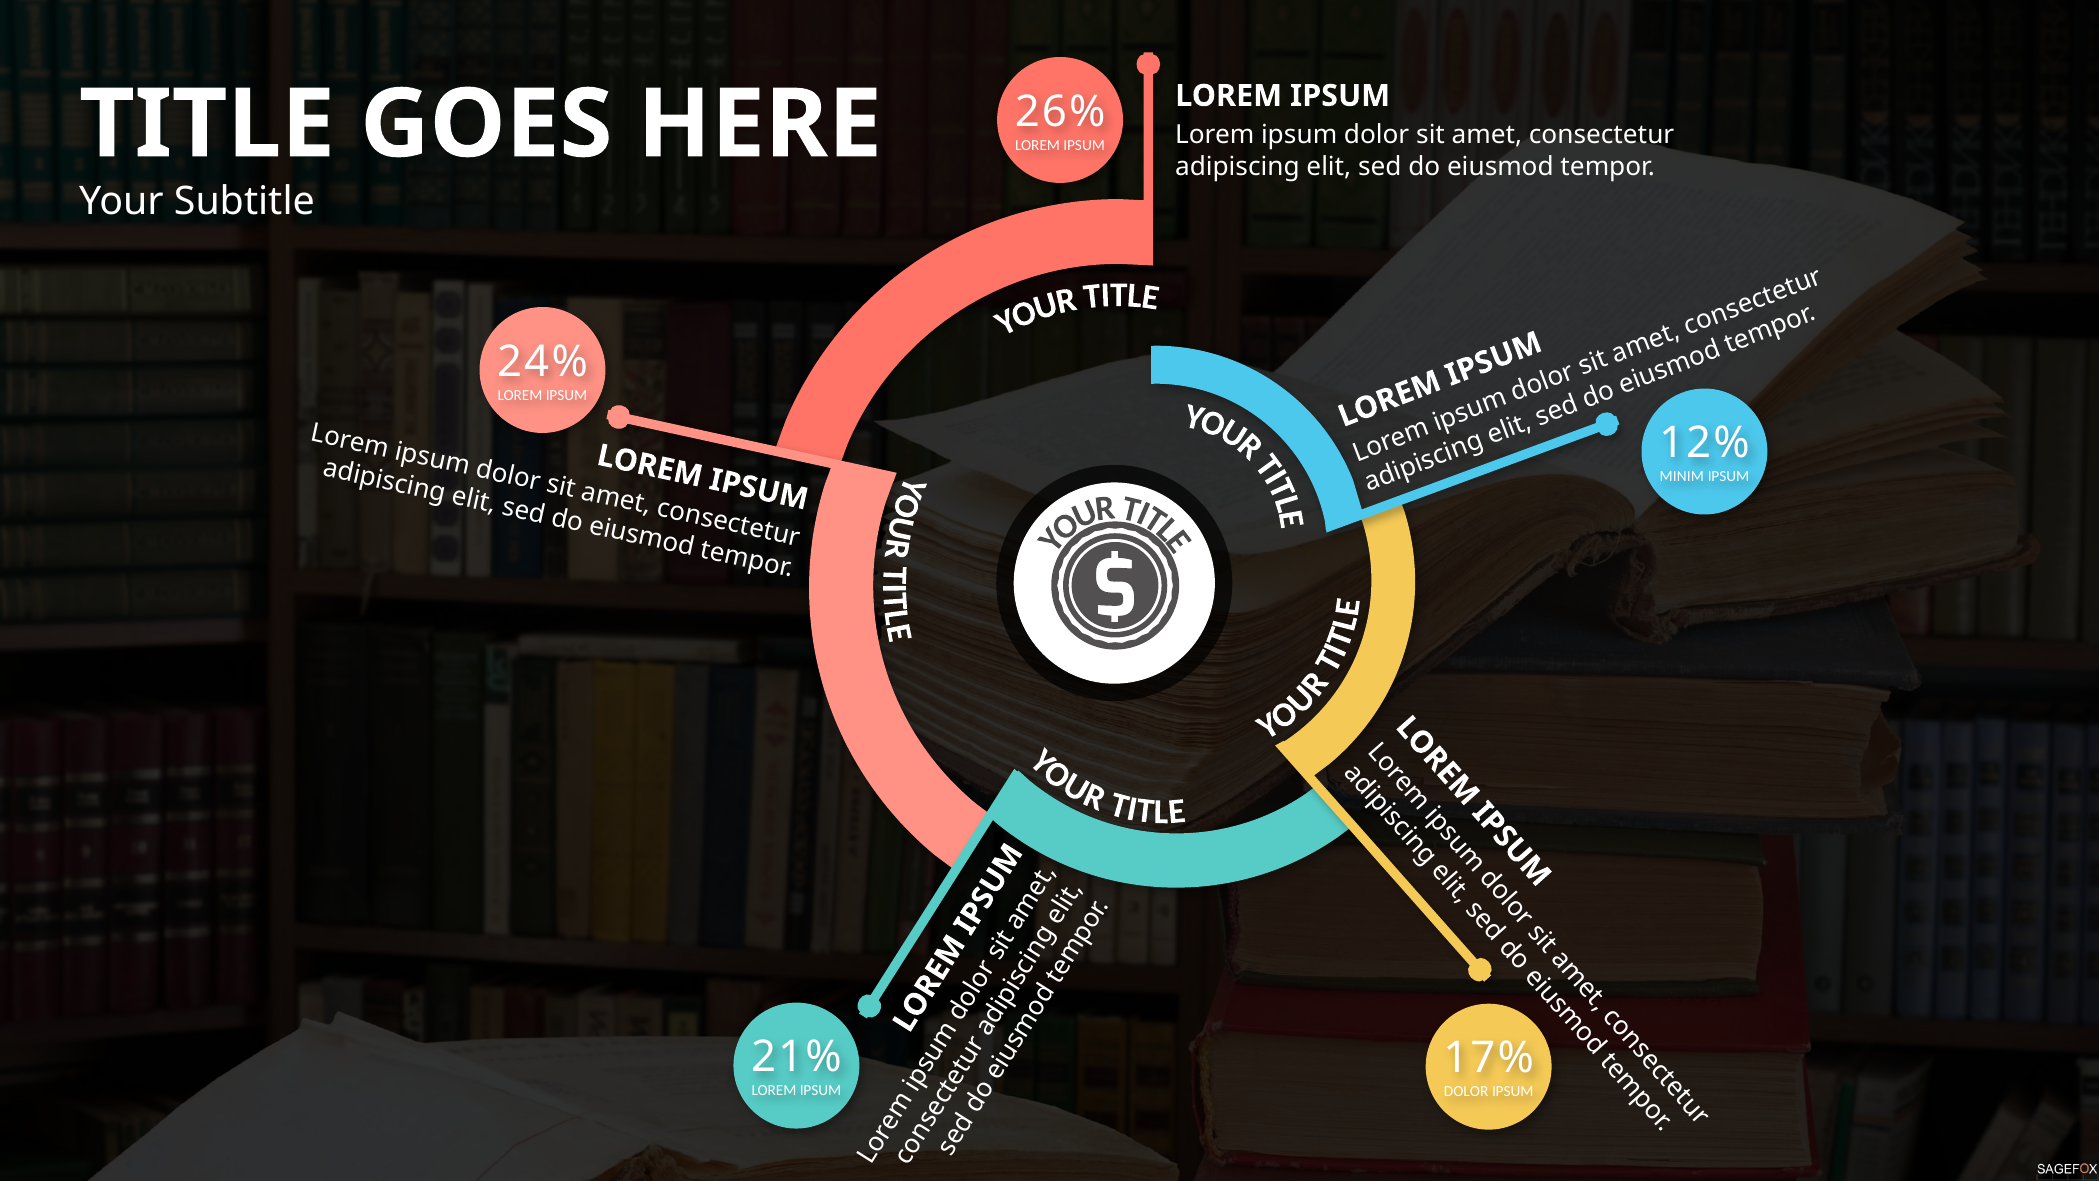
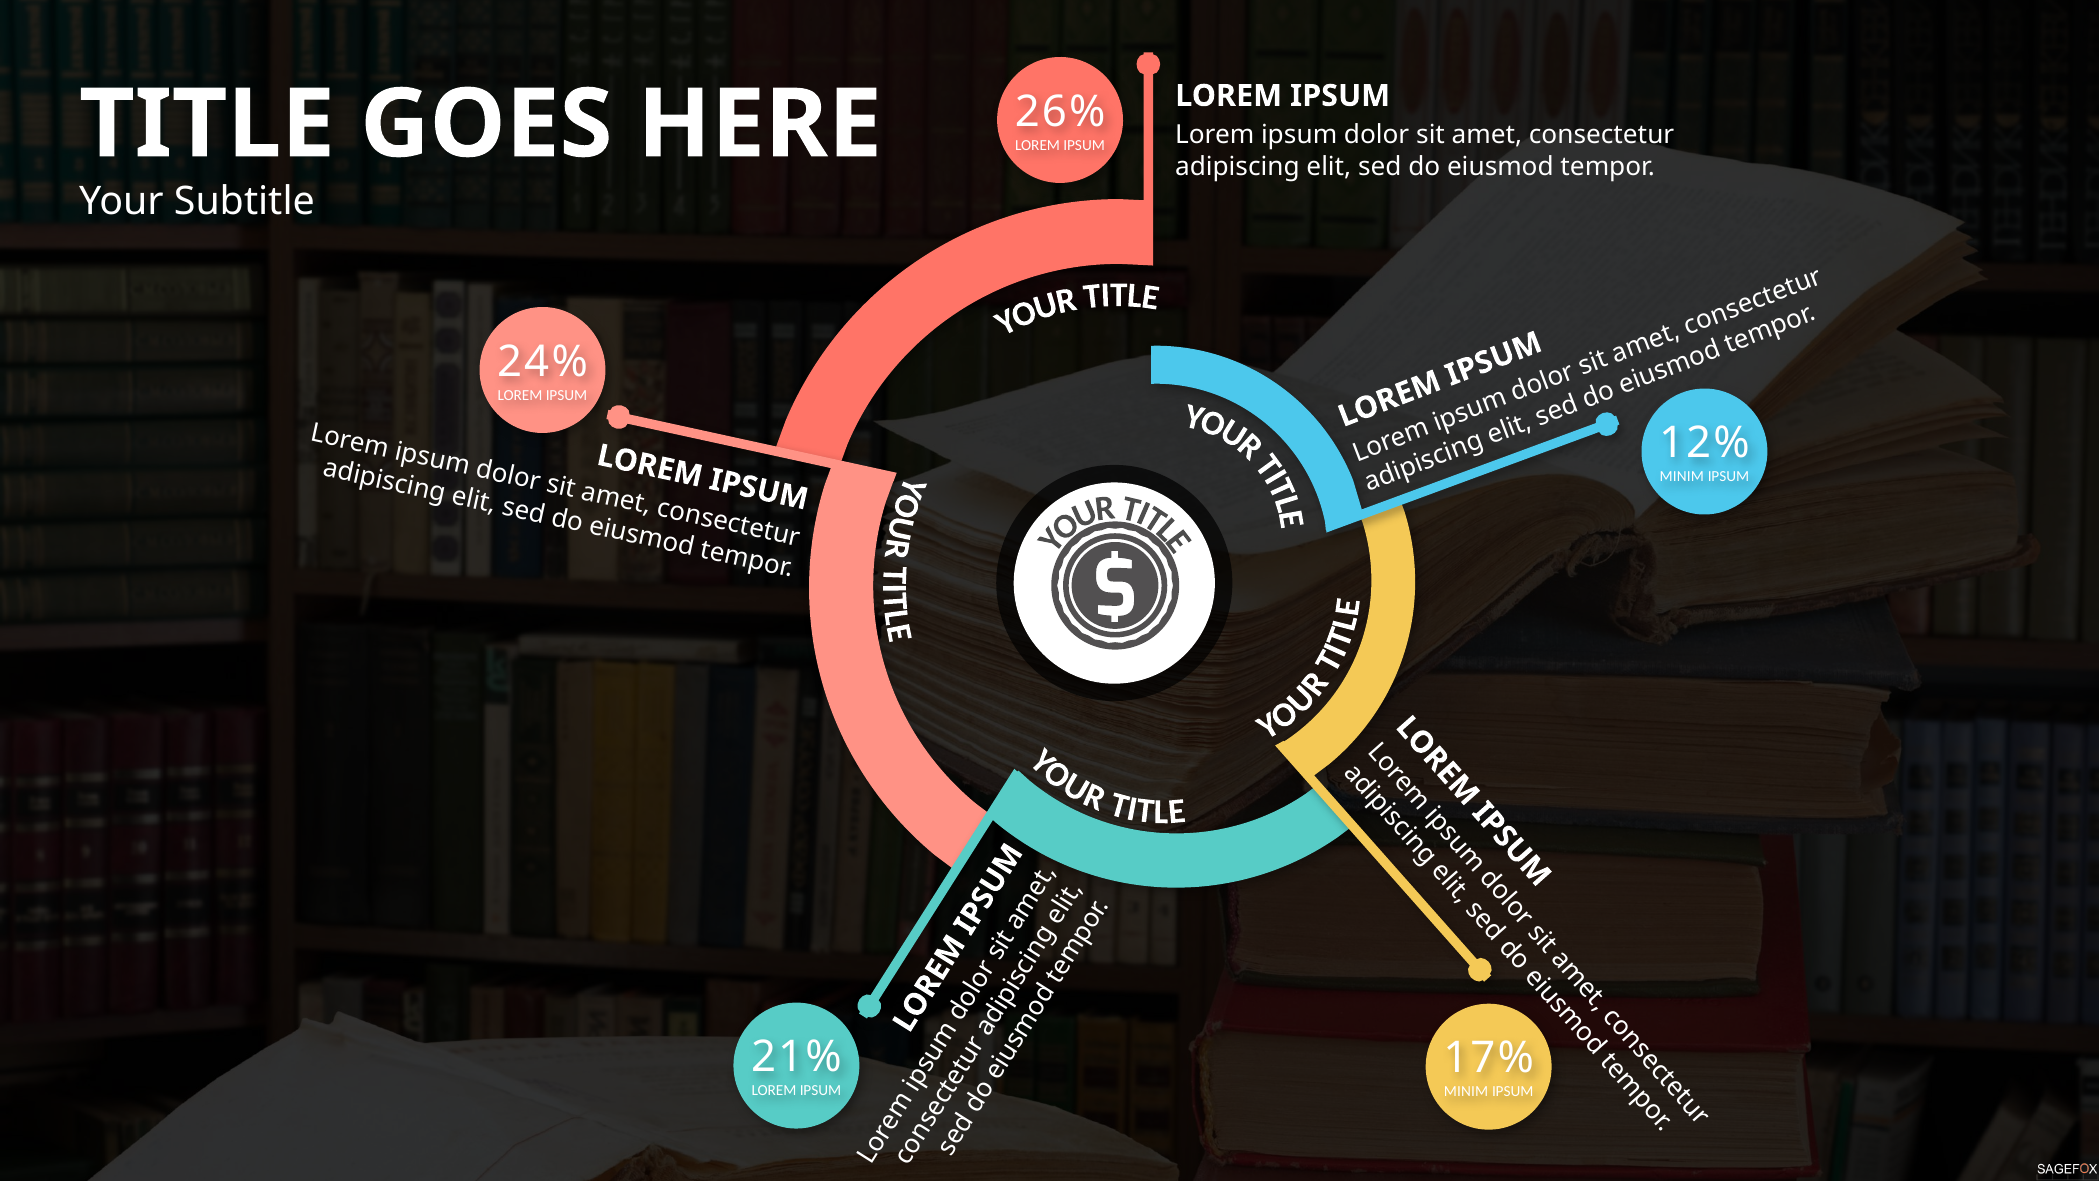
DOLOR: DOLOR -> MINIM (1466, 1092)
